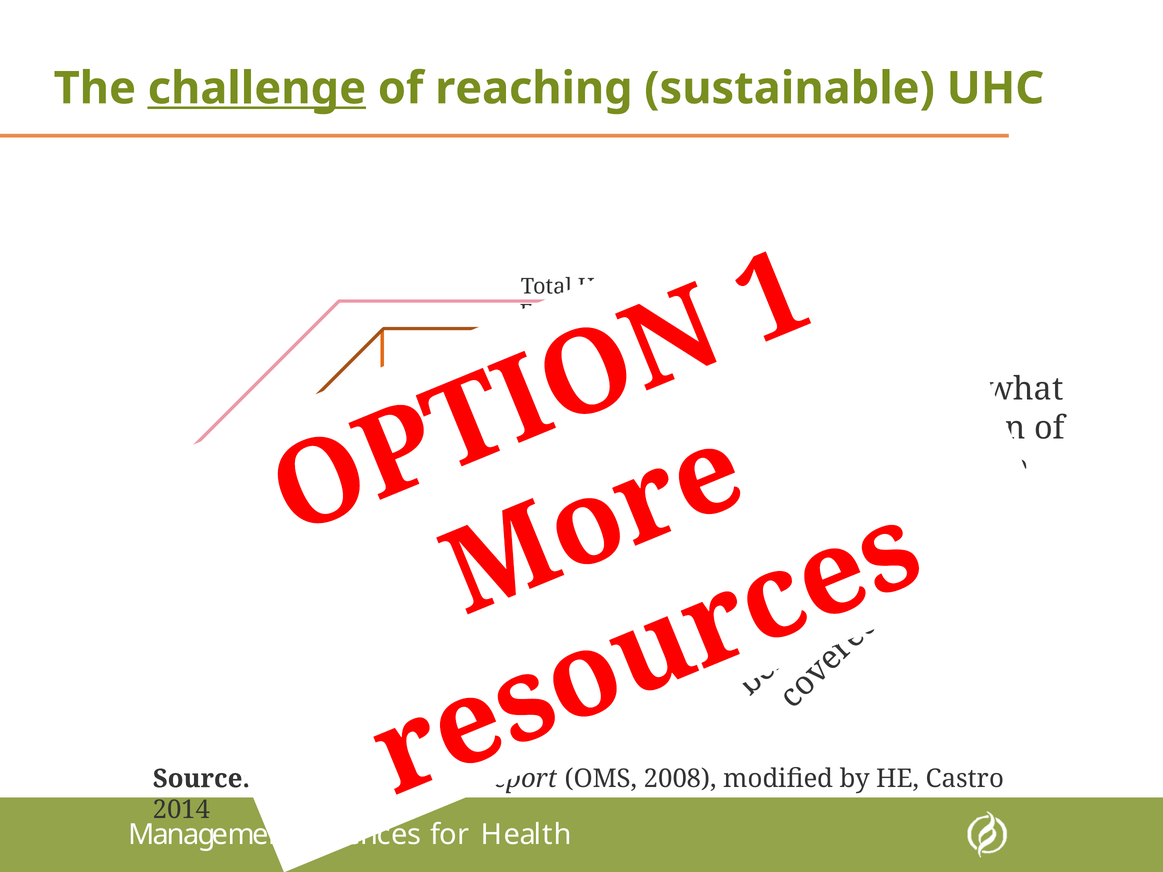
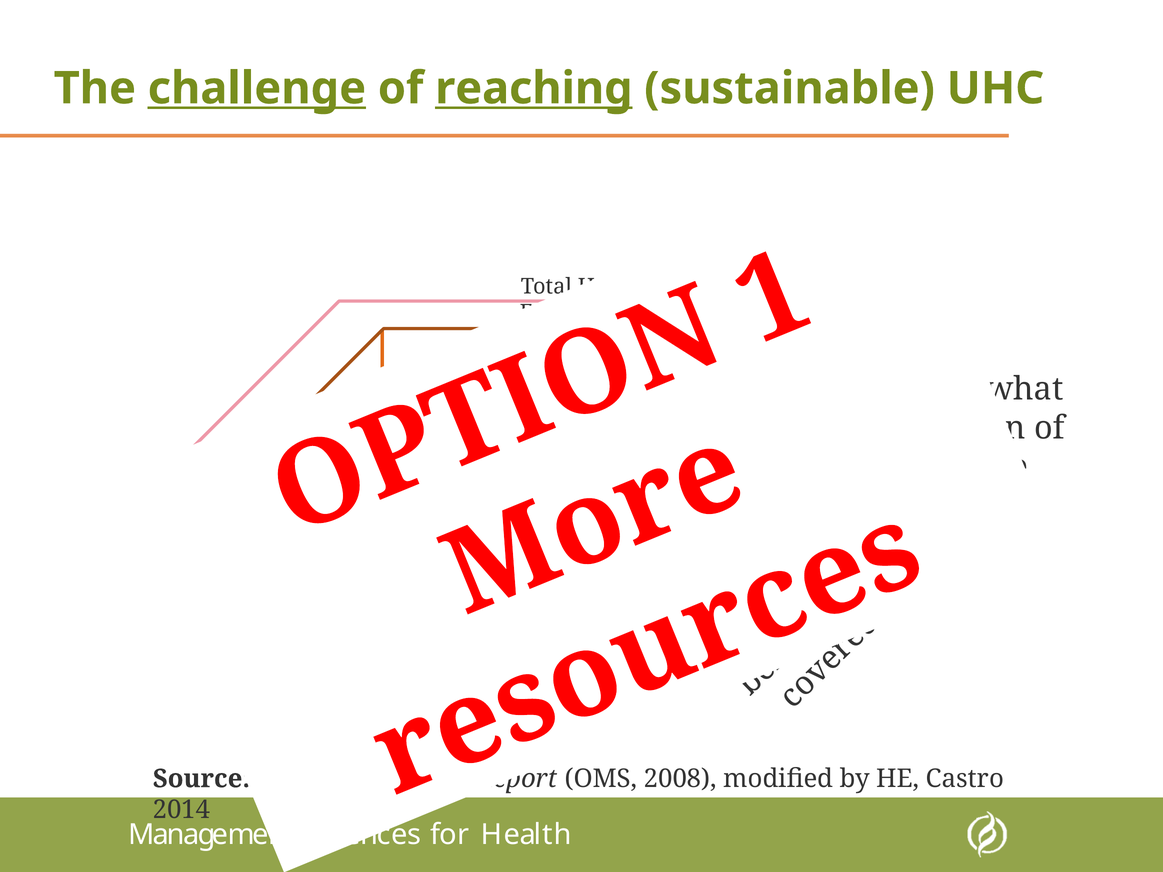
reaching underline: none -> present (534, 88)
